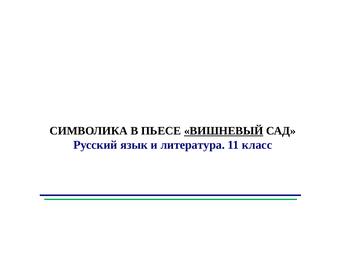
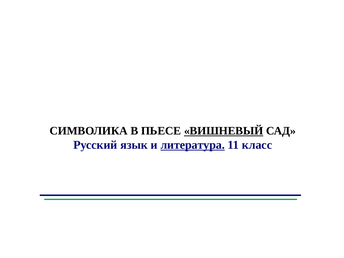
литература underline: none -> present (193, 145)
